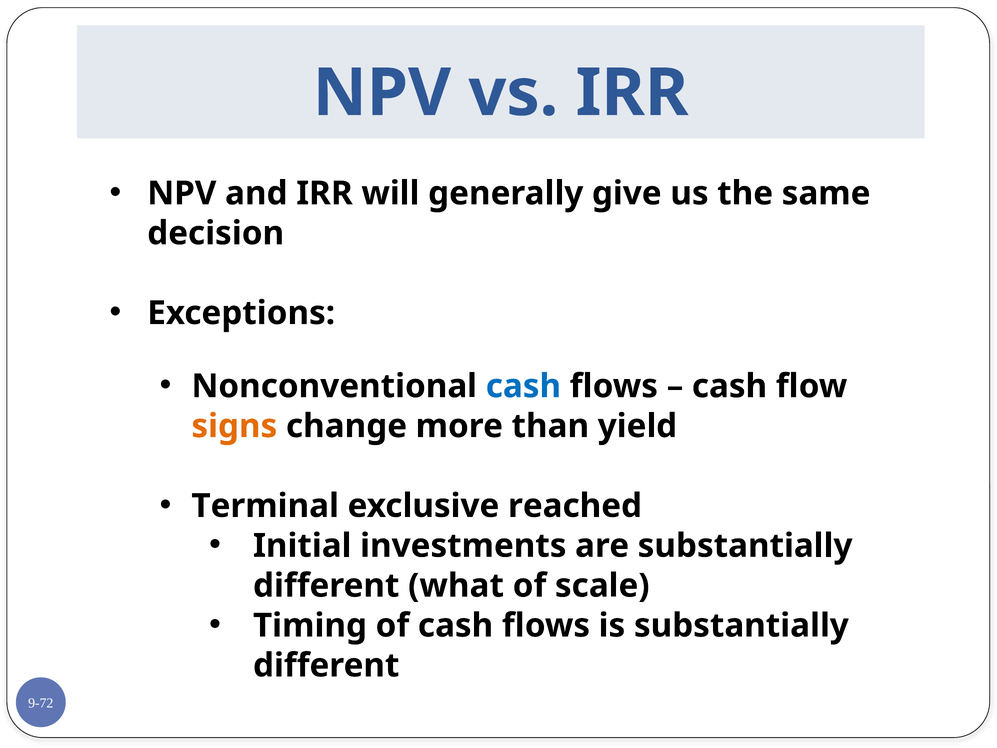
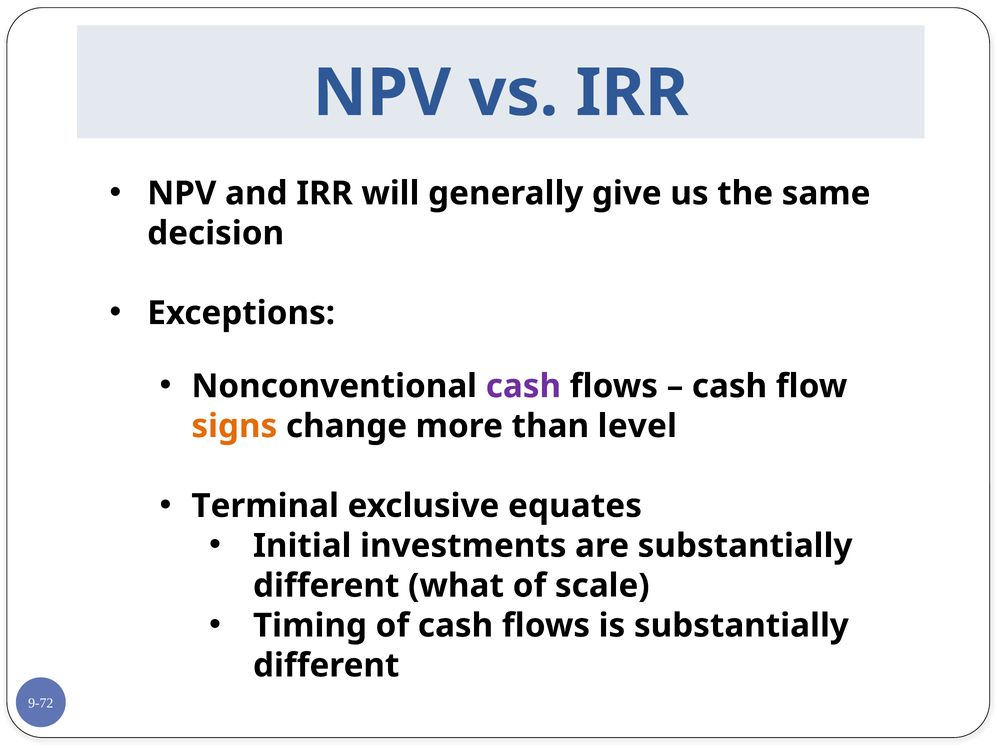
cash colour: blue -> purple (523, 386)
yield: yield -> level (637, 426)
reached: reached -> equates (575, 506)
